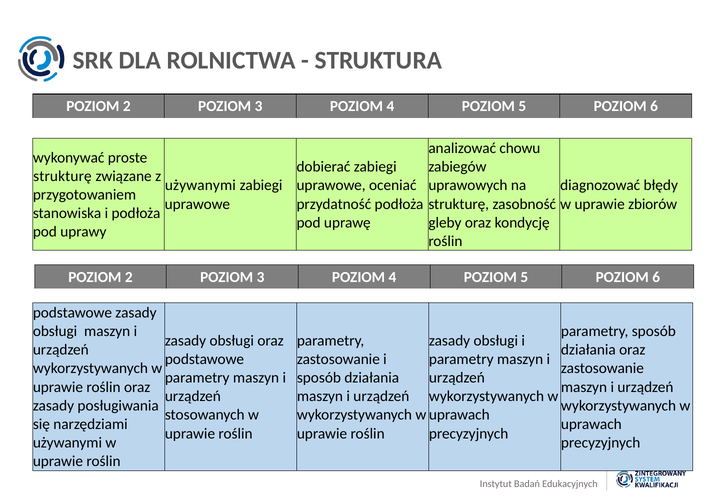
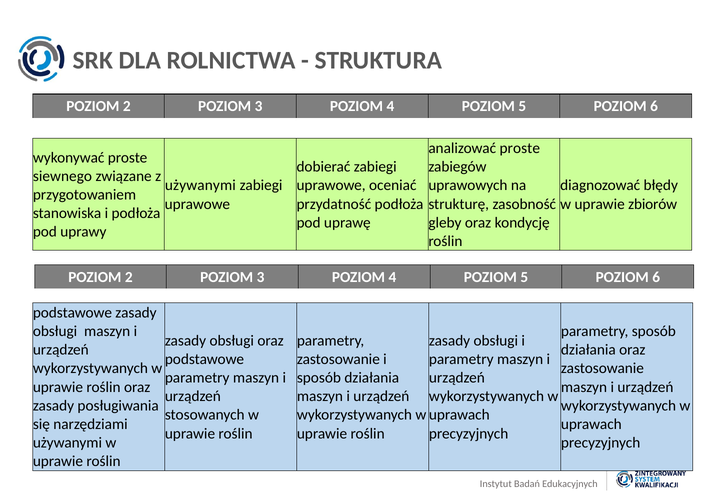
analizować chowu: chowu -> proste (520, 148)
strukturę: strukturę -> siewnego (62, 176)
